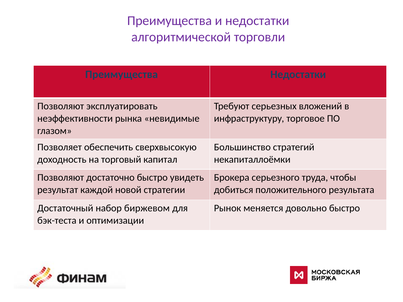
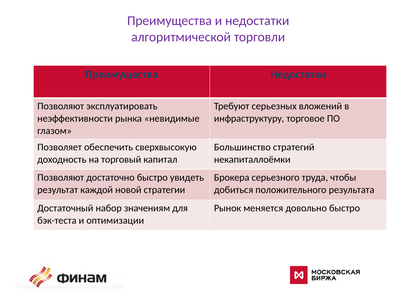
биржевом: биржевом -> значениям (147, 208)
